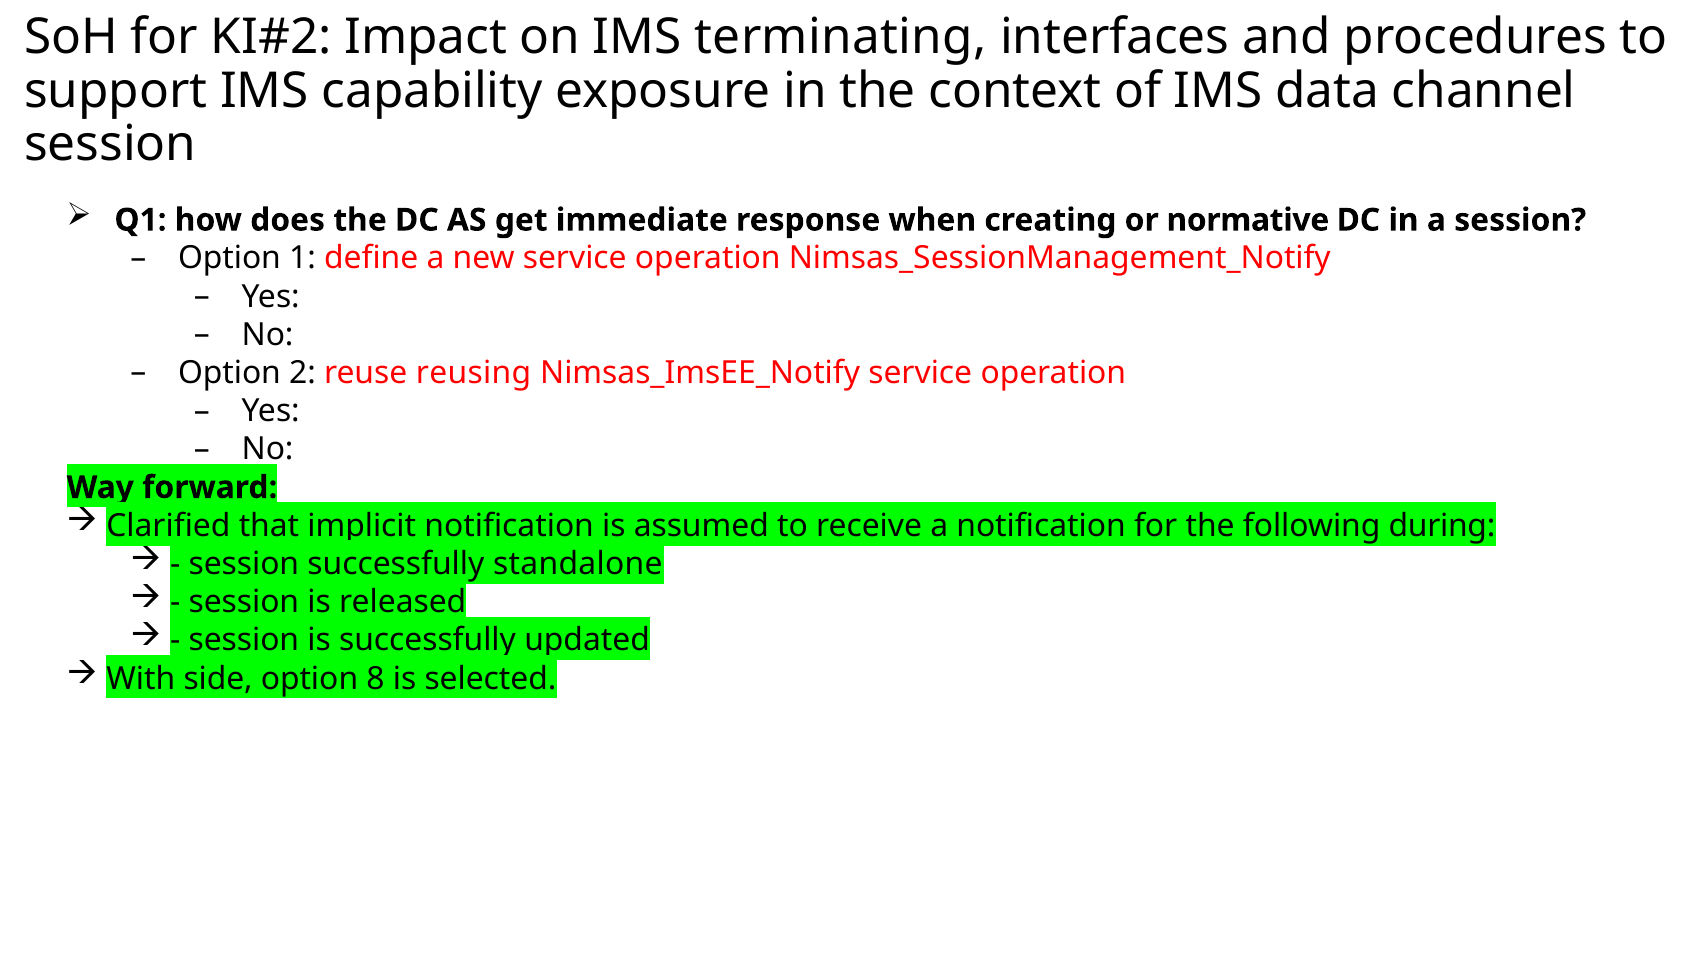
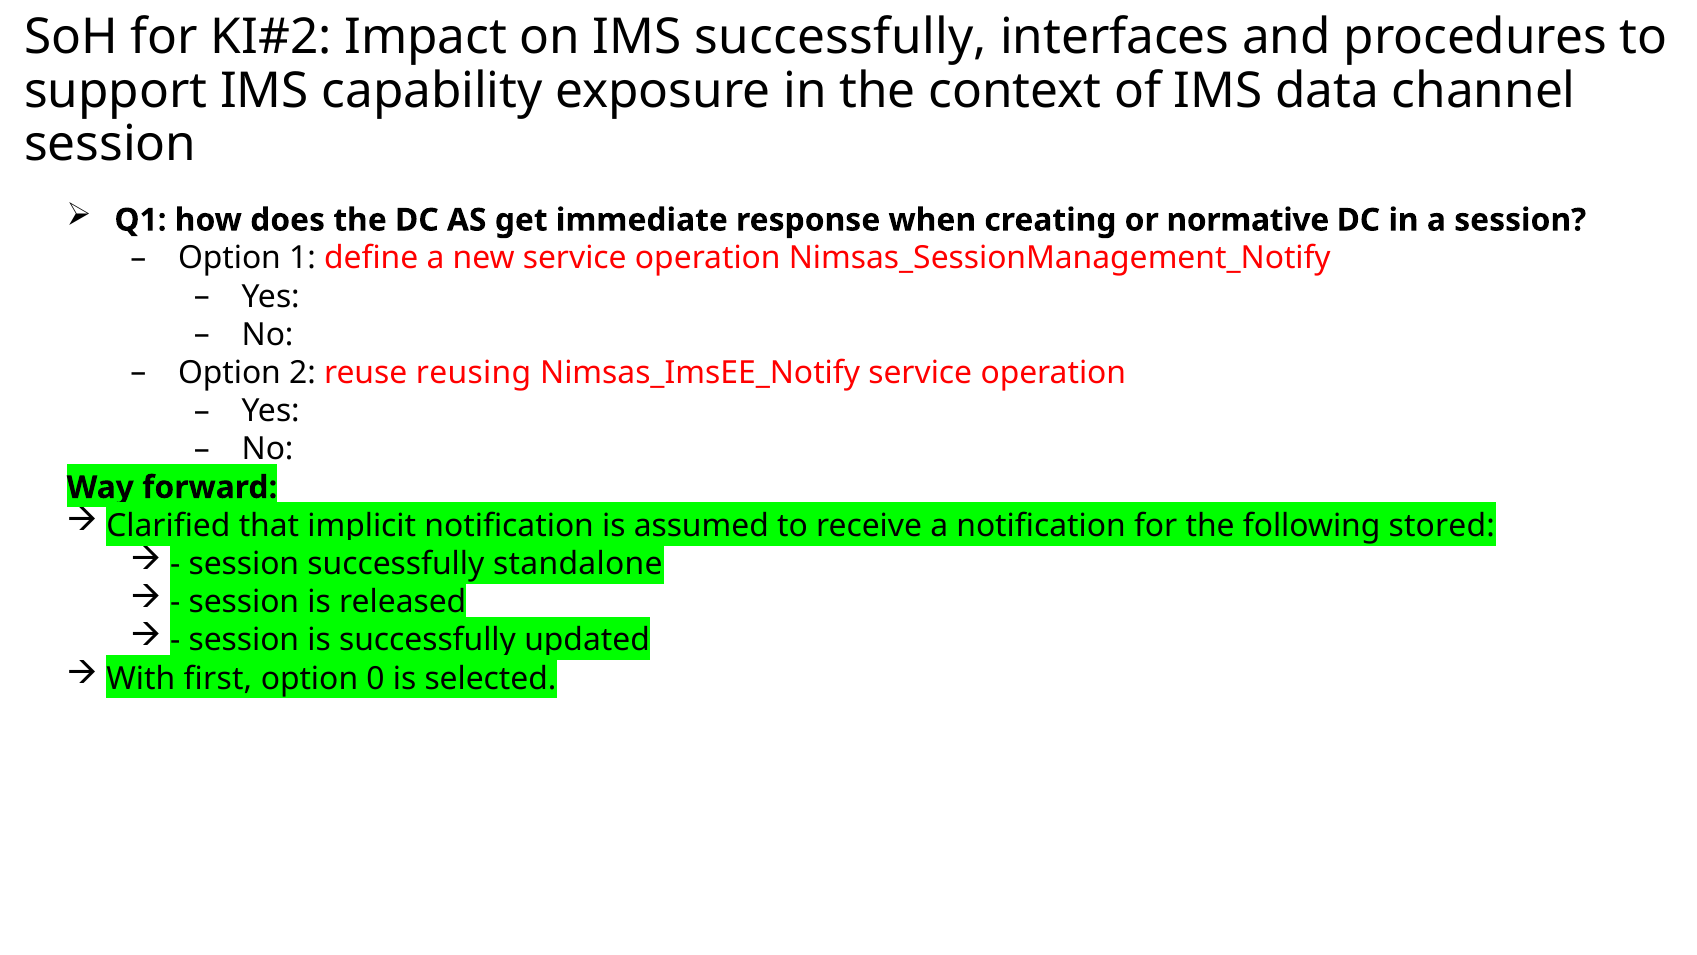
IMS terminating: terminating -> successfully (841, 37)
during: during -> stored (1442, 525)
side: side -> first (218, 678)
8: 8 -> 0 (375, 678)
